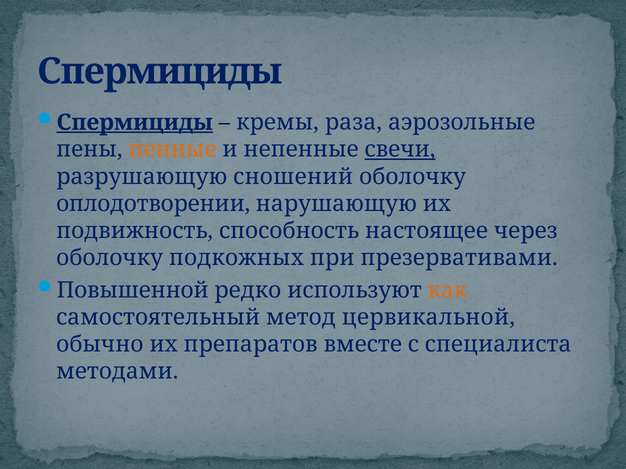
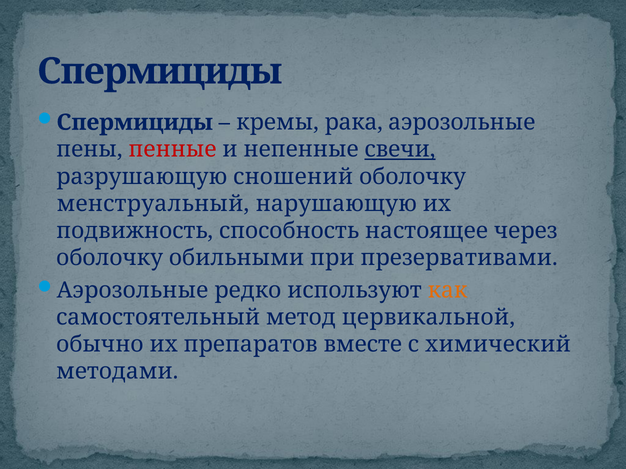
Спермициды underline: present -> none (135, 123)
раза: раза -> рака (354, 123)
пенные colour: orange -> red (172, 150)
оплодотворении: оплодотворении -> менструальный (153, 204)
подкожных: подкожных -> обильными (236, 258)
Повышенной: Повышенной -> Аэрозольные (132, 290)
специалиста: специалиста -> химический (498, 345)
